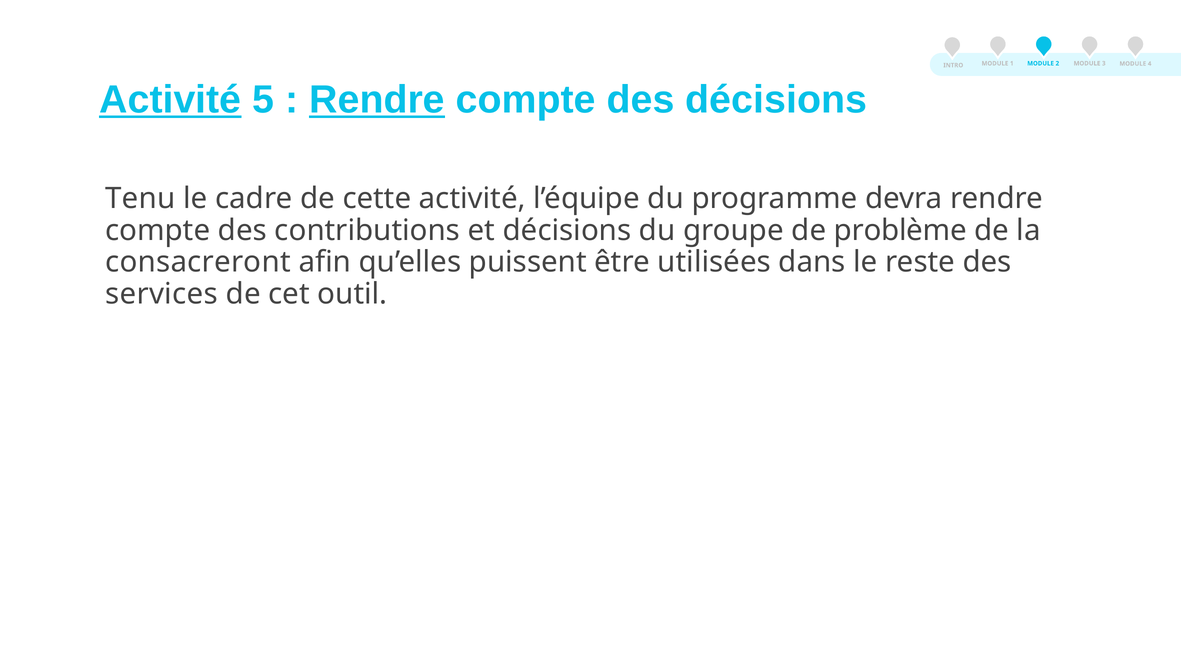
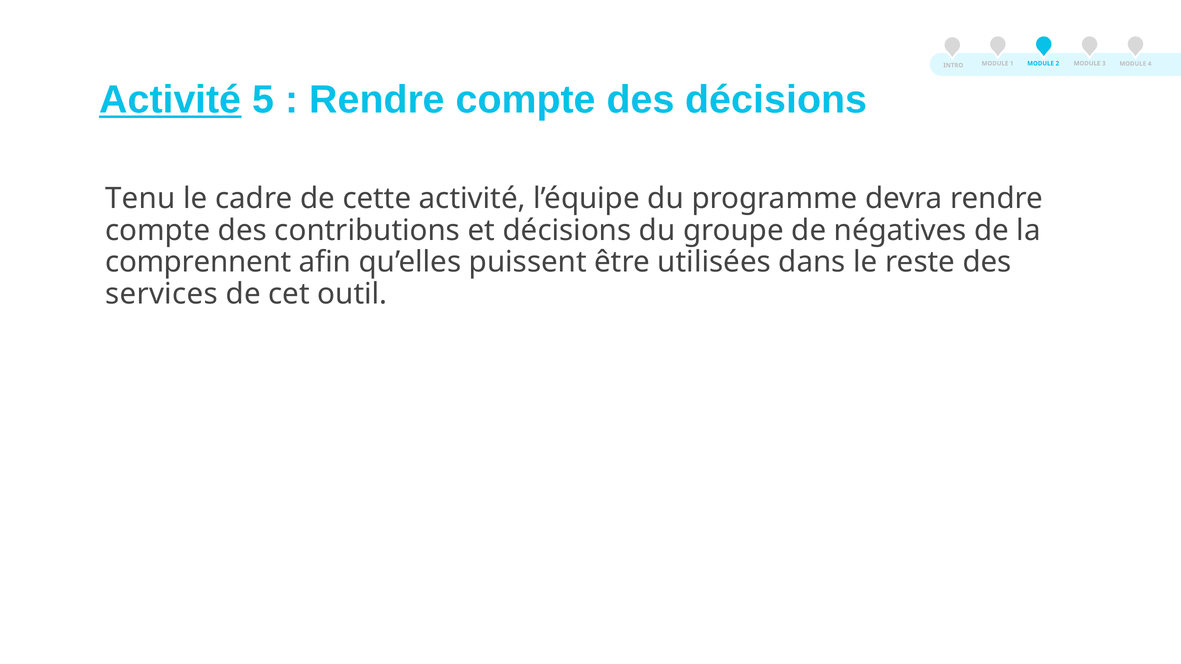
Rendre underline: present -> none (377, 100)
problème: problème -> négatives (900, 230)
consacreront: consacreront -> comprennent (198, 262)
